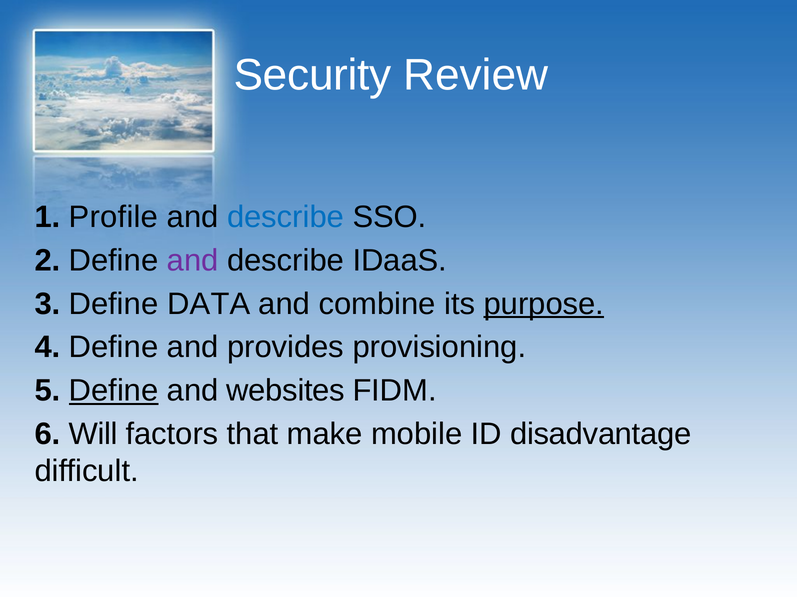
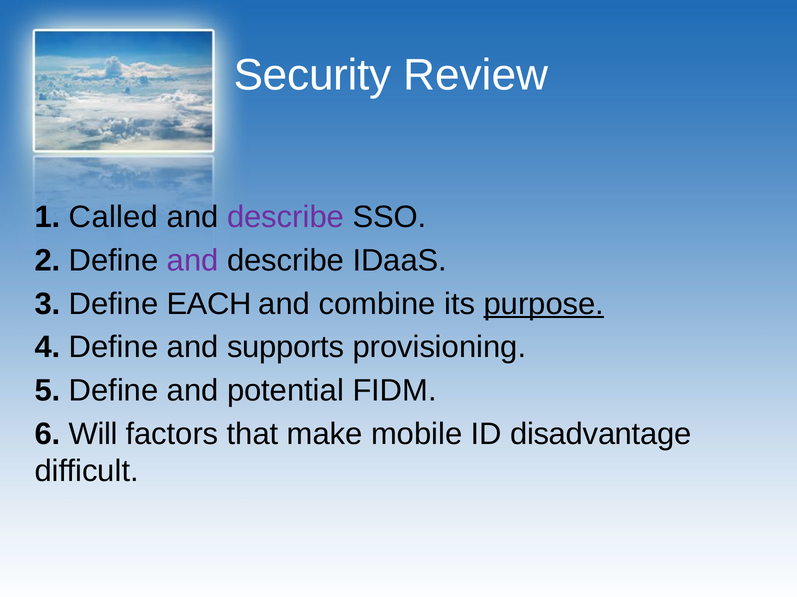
Profile: Profile -> Called (113, 217)
describe colour: blue -> purple (285, 217)
DATA: DATA -> EACH (209, 304)
provides: provides -> supports (286, 348)
Define underline: present -> none (114, 391)
websites: websites -> potential (285, 391)
